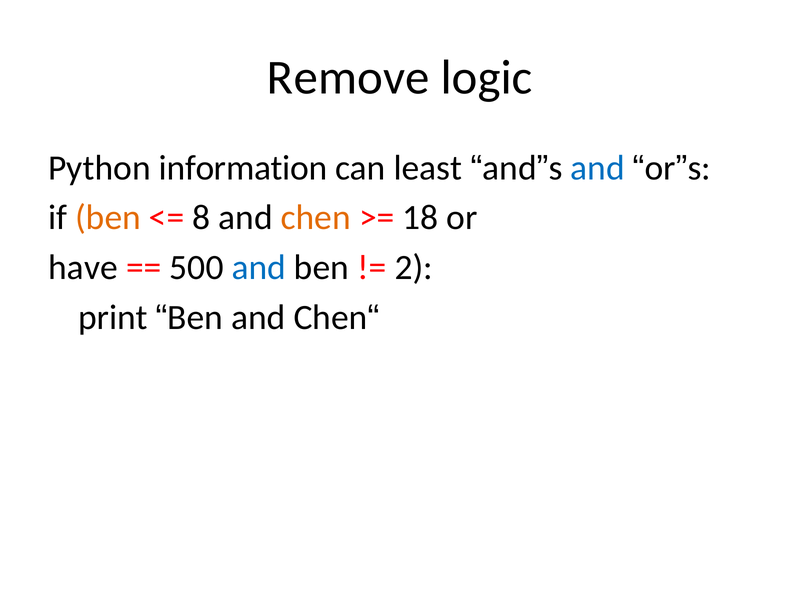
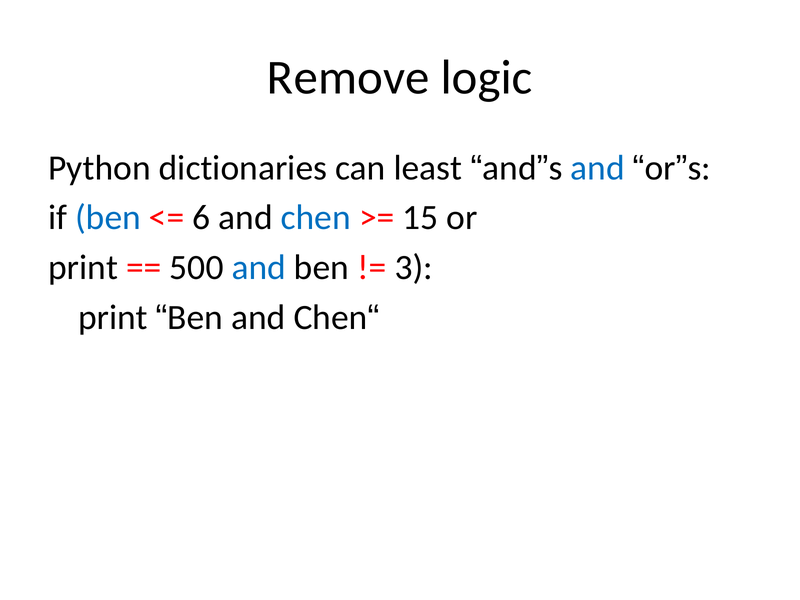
information: information -> dictionaries (243, 168)
ben colour: orange -> blue (108, 218)
8: 8 -> 6 (201, 218)
chen colour: orange -> blue (316, 218)
18: 18 -> 15 (420, 218)
have: have -> print (83, 268)
2: 2 -> 3 (414, 268)
